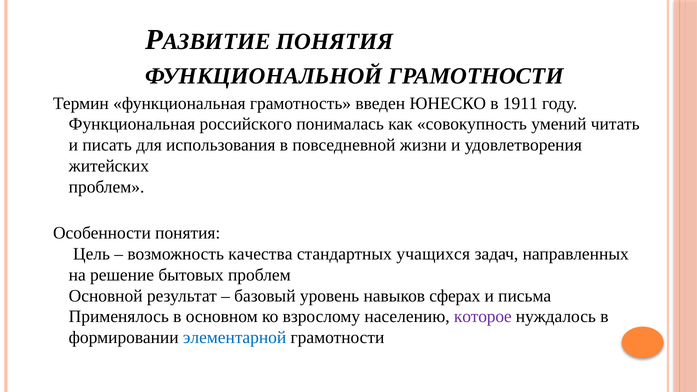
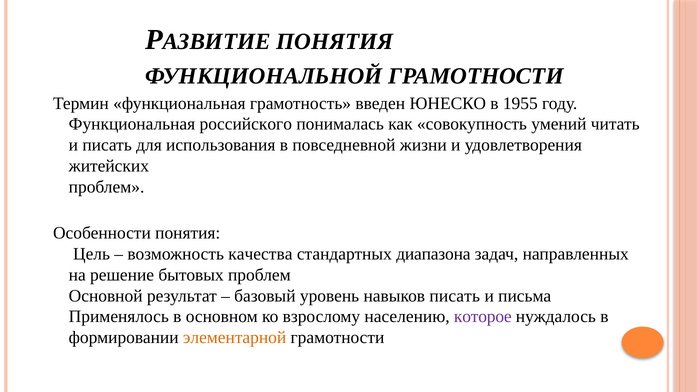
1911: 1911 -> 1955 (520, 103)
учащихся: учащихся -> диапазона (433, 254)
навыков сферах: сферах -> писать (455, 296)
элементарной colour: blue -> orange (235, 338)
